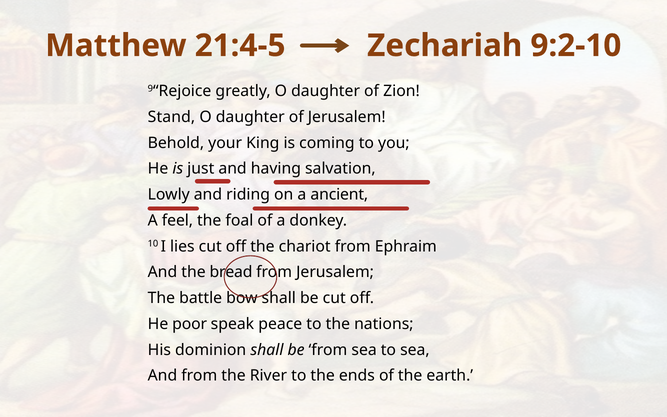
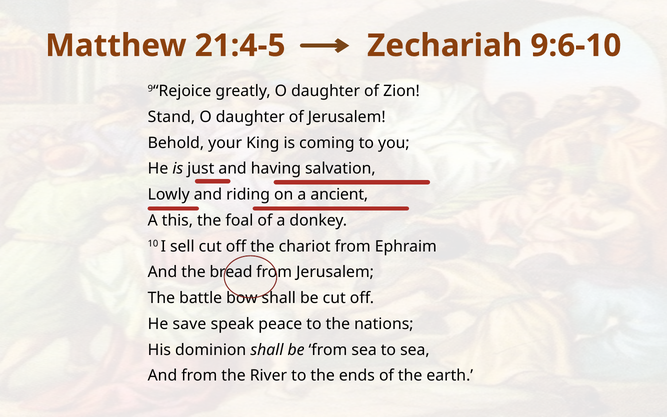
9:2-10: 9:2-10 -> 9:6-10 (576, 46)
feel: feel -> this (177, 220)
lies: lies -> sell (182, 246)
poor: poor -> save (189, 324)
